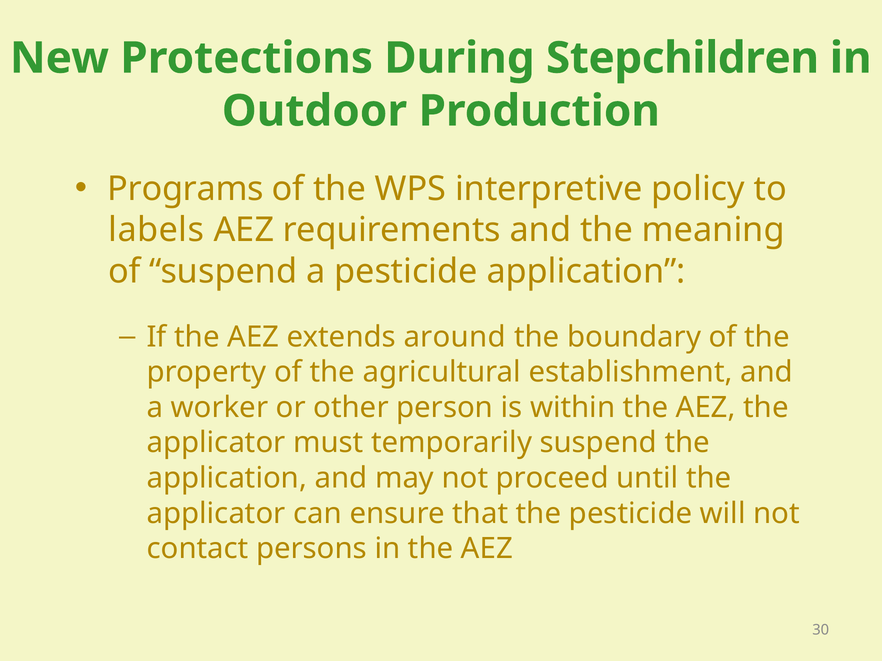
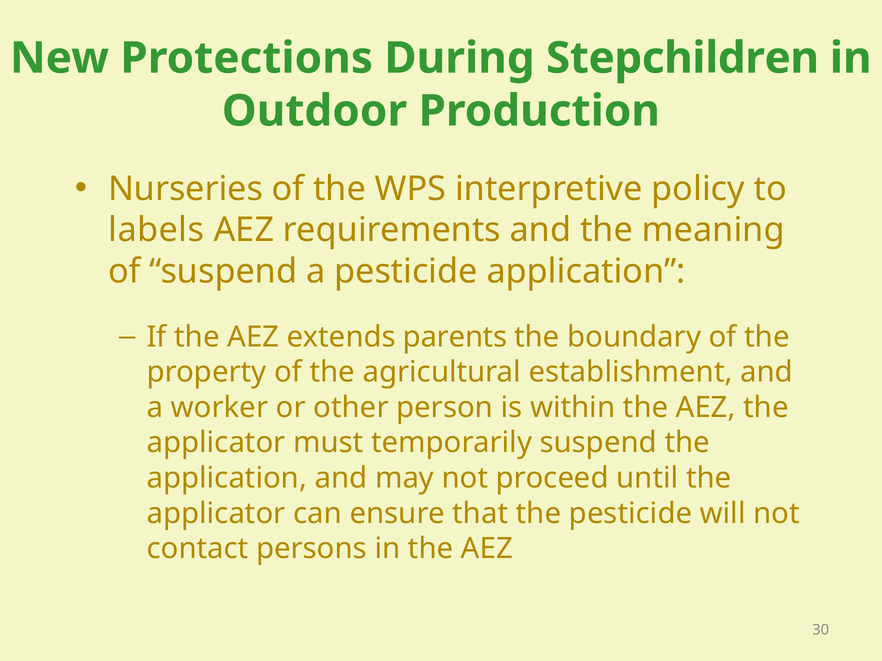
Programs: Programs -> Nurseries (186, 189)
around: around -> parents (455, 337)
